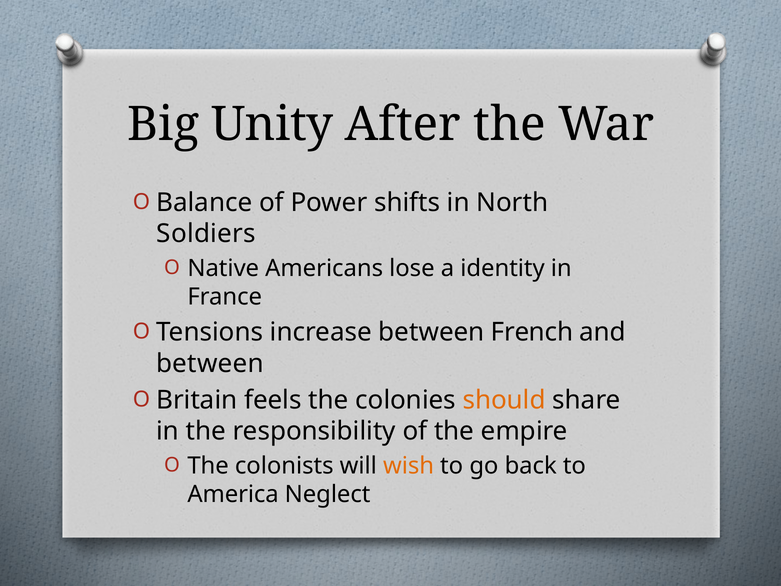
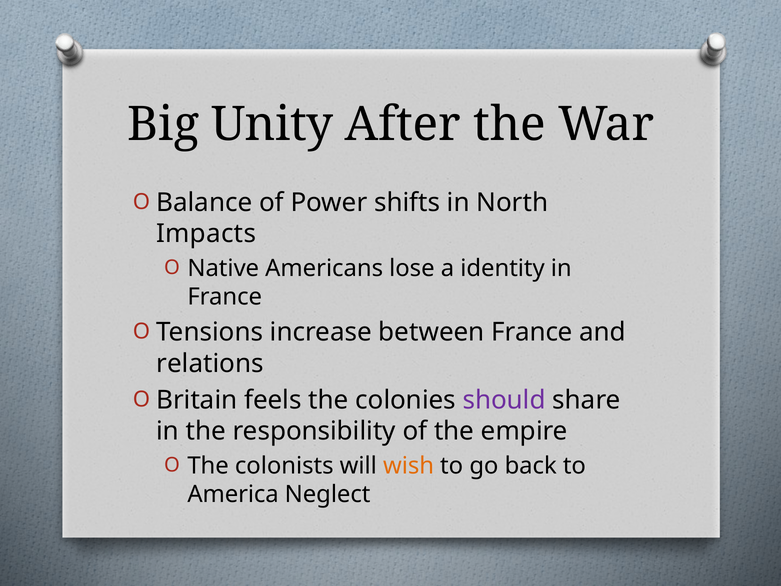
Soldiers: Soldiers -> Impacts (206, 234)
between French: French -> France (532, 332)
between: between -> relations (210, 363)
should colour: orange -> purple (504, 400)
